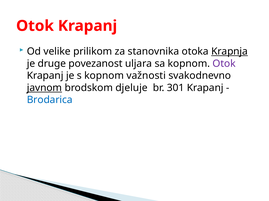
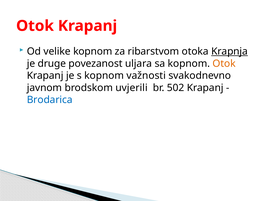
velike prilikom: prilikom -> kopnom (93, 52)
stanovnika: stanovnika -> ribarstvom (153, 52)
Otok colour: purple -> orange (224, 64)
javnom underline: present -> none (44, 88)
djeluje: djeluje -> uvjerili (132, 88)
301: 301 -> 502 (176, 88)
